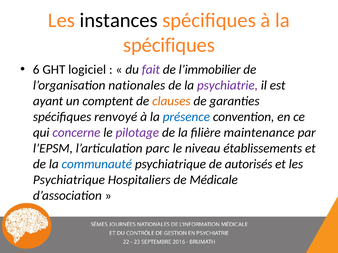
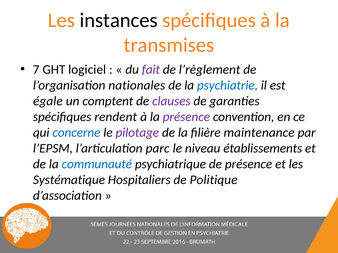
spécifiques: spécifiques -> transmises (169, 45)
6: 6 -> 7 (36, 70)
l’immobilier: l’immobilier -> l’règlement (210, 70)
psychiatrie colour: purple -> blue (227, 85)
ayant: ayant -> égale (48, 101)
clauses colour: orange -> purple (171, 101)
renvoyé: renvoyé -> rendent (116, 117)
présence colour: blue -> purple (186, 117)
concerne colour: purple -> blue (76, 133)
de autorisés: autorisés -> présence (249, 164)
Psychiatrique: Psychiatrique -> Systématique (69, 180)
Médicale: Médicale -> Politique (214, 180)
